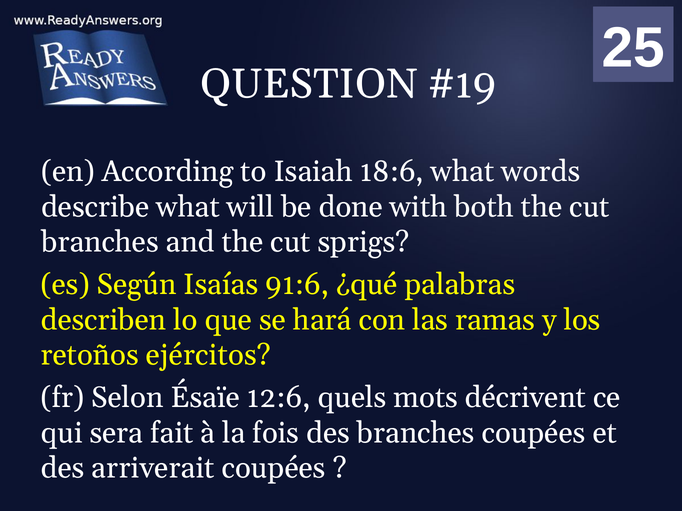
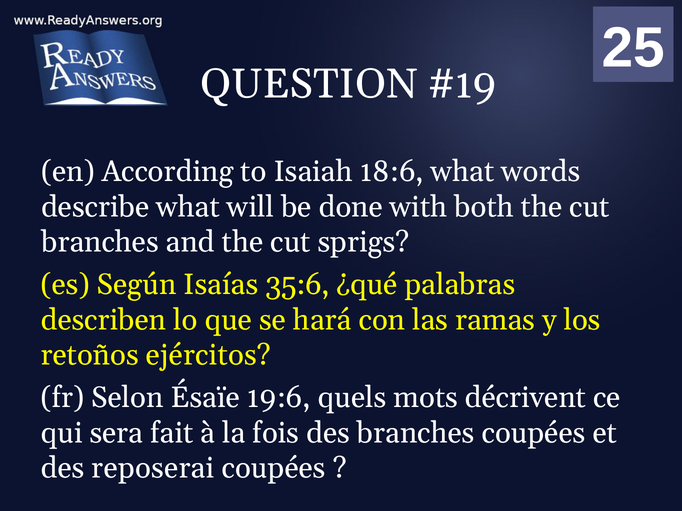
91:6: 91:6 -> 35:6 (297, 285)
12:6: 12:6 -> 19:6 (279, 398)
arriverait: arriverait -> reposerai (153, 469)
